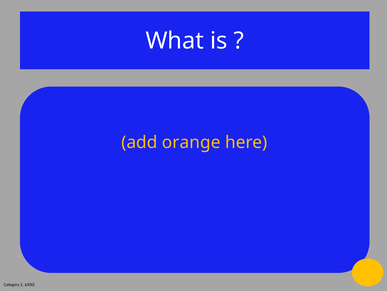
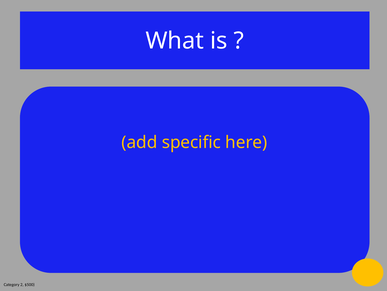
orange: orange -> specific (191, 142)
